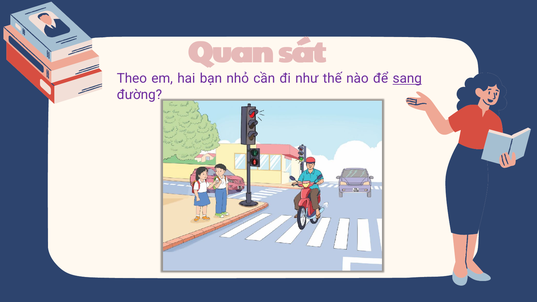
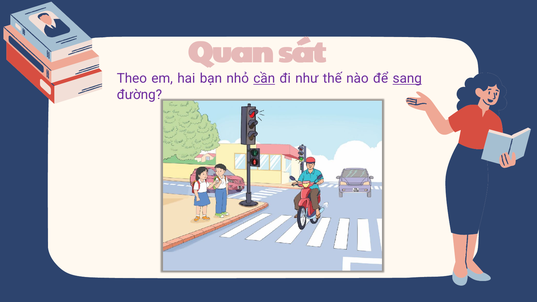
cần underline: none -> present (264, 79)
